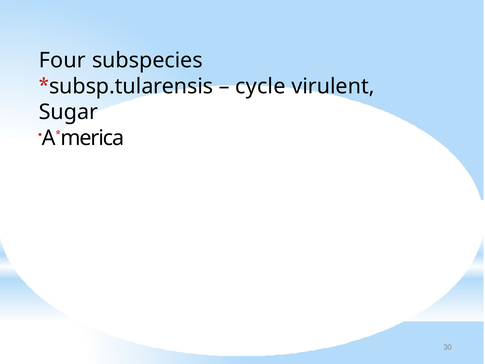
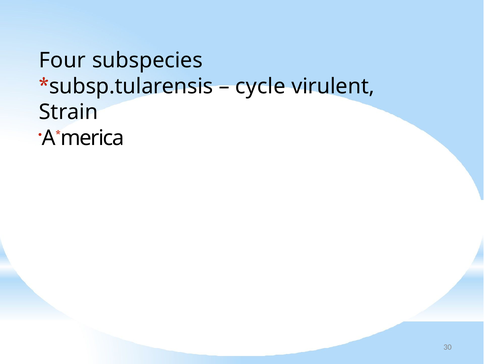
Sugar: Sugar -> Strain (69, 112)
